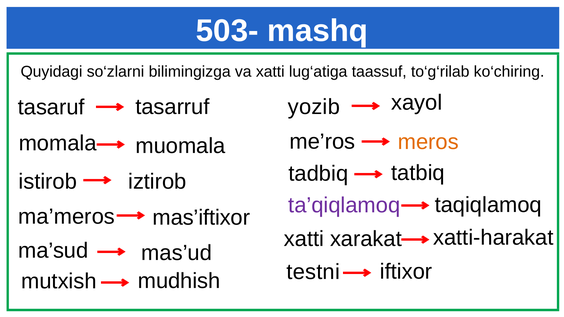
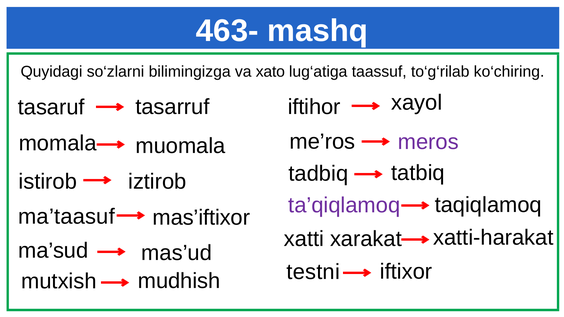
503-: 503- -> 463- (227, 31)
va xatti: xatti -> xato (270, 72)
yozib: yozib -> iftihor (314, 107)
meros colour: orange -> purple (428, 142)
ma’meros: ma’meros -> ma’taasuf (66, 217)
